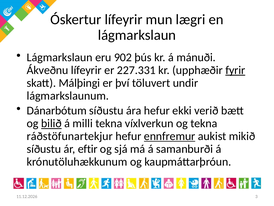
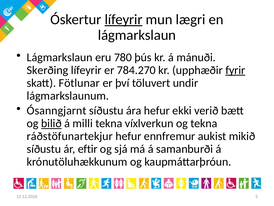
lífeyrir underline: none -> present (124, 19)
902: 902 -> 780 (123, 57)
Ákveðnu: Ákveðnu -> Skerðing (47, 70)
227.331: 227.331 -> 784.270 (136, 70)
Málþingi: Málþingi -> Fötlunar (79, 83)
Dánarbótum: Dánarbótum -> Ósanngjarnt (57, 110)
ennfremur underline: present -> none (170, 136)
